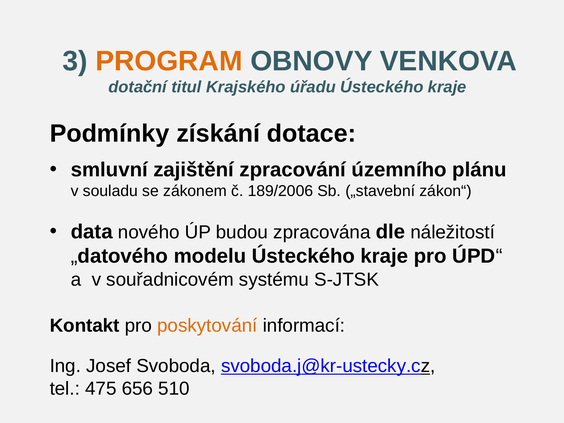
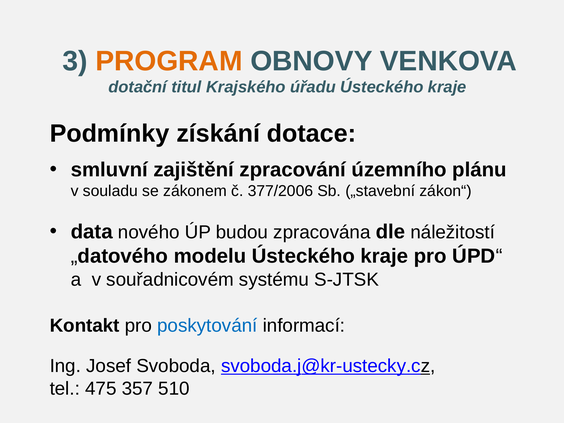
189/2006: 189/2006 -> 377/2006 (280, 191)
poskytování colour: orange -> blue (207, 326)
656: 656 -> 357 (137, 389)
